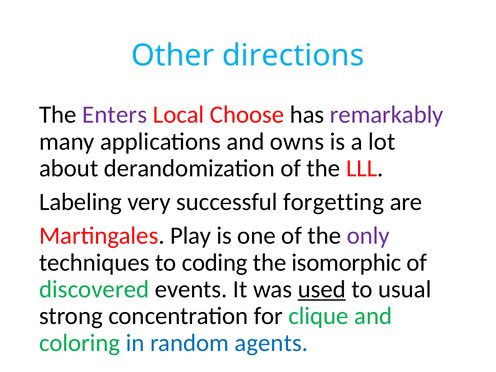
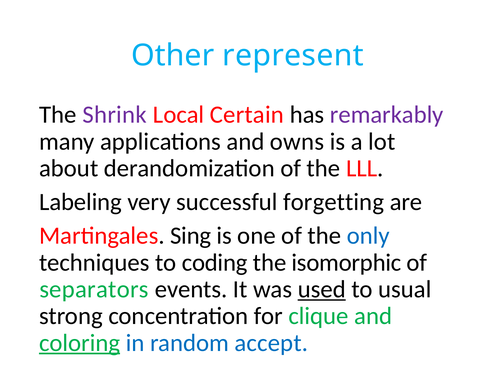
directions: directions -> represent (293, 56)
Enters: Enters -> Shrink (115, 115)
Choose: Choose -> Certain (247, 115)
Play: Play -> Sing (191, 236)
only colour: purple -> blue (368, 236)
discovered: discovered -> separators (94, 289)
coloring underline: none -> present (80, 343)
agents: agents -> accept (271, 343)
